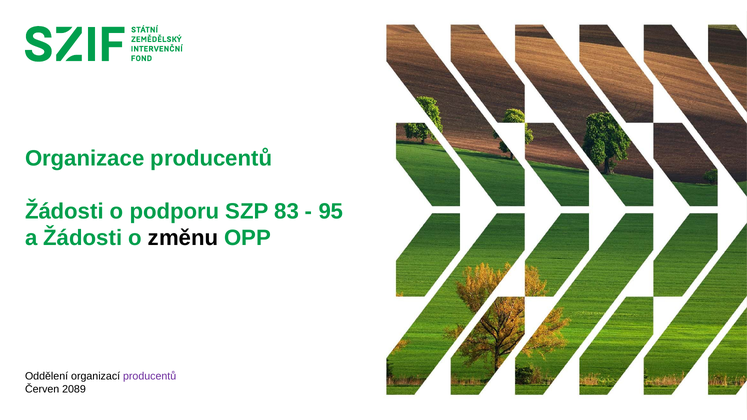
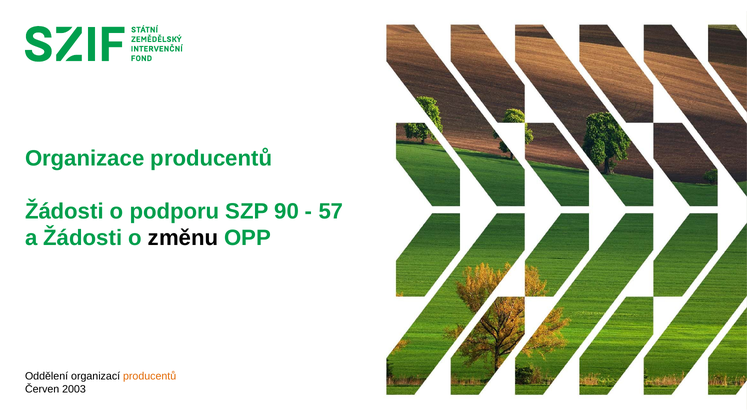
83: 83 -> 90 (287, 212)
95: 95 -> 57 (331, 212)
producentů colour: purple -> orange (150, 376)
2089: 2089 -> 2003 (74, 389)
